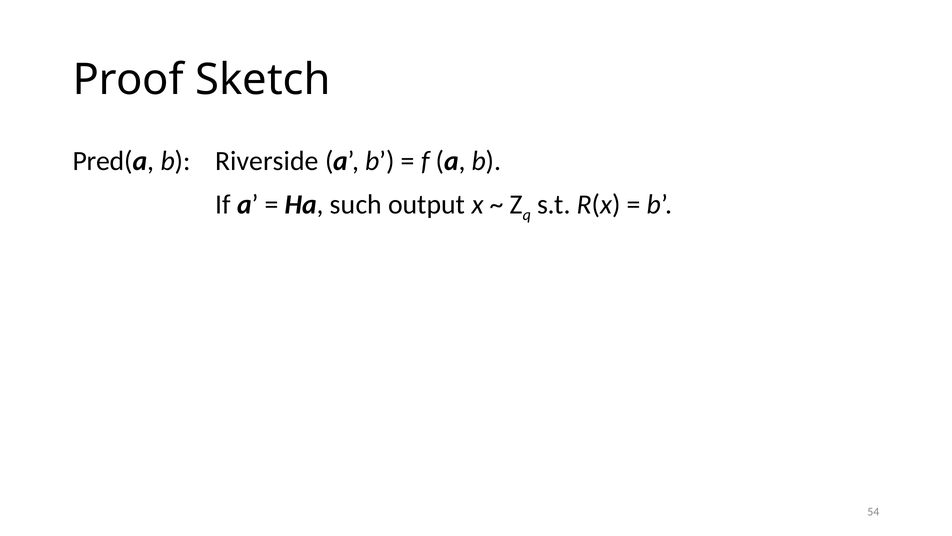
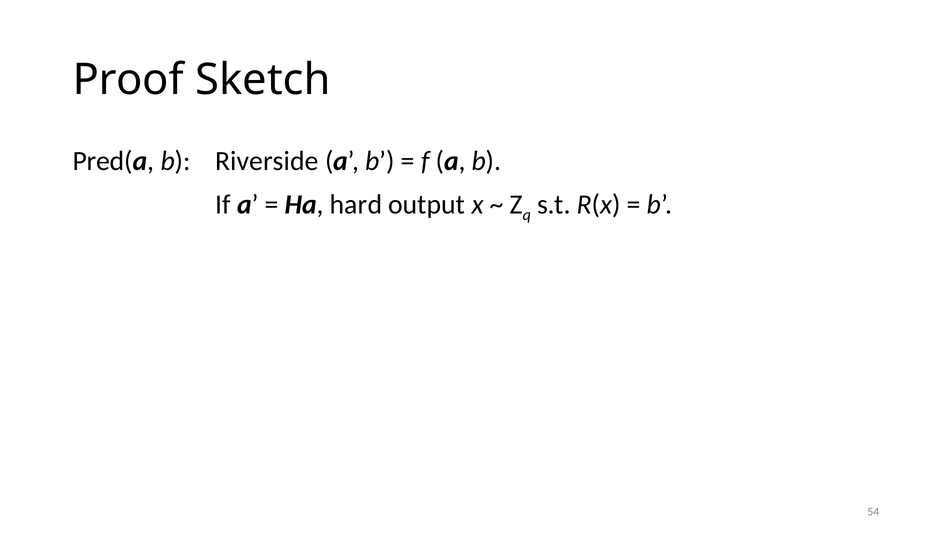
such: such -> hard (356, 204)
